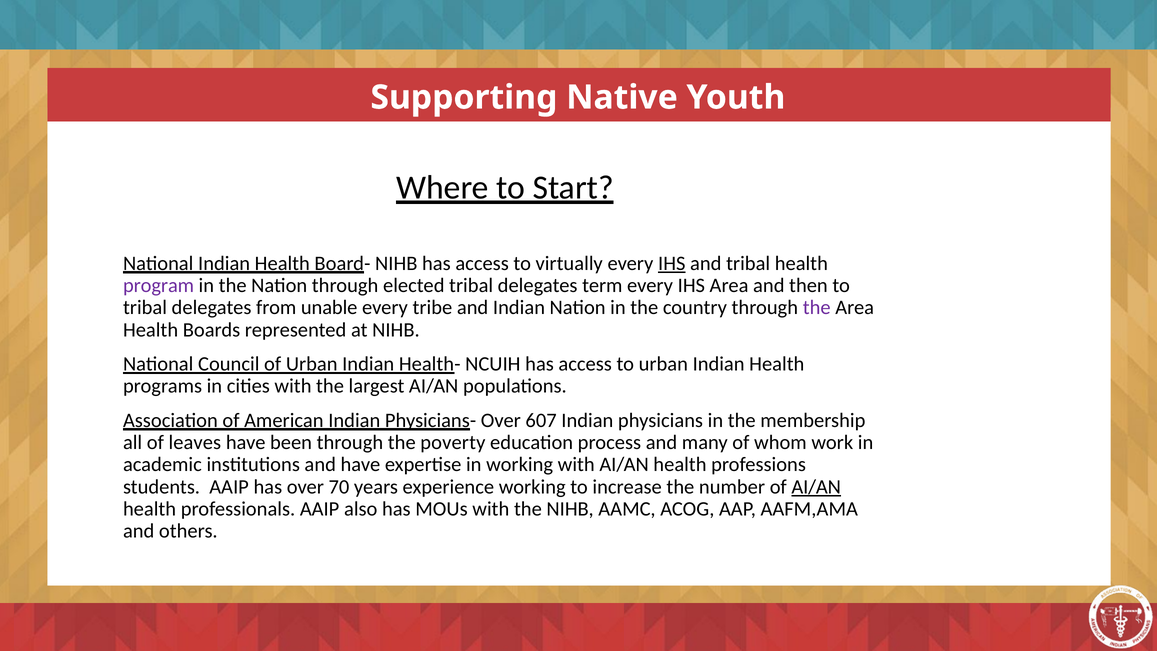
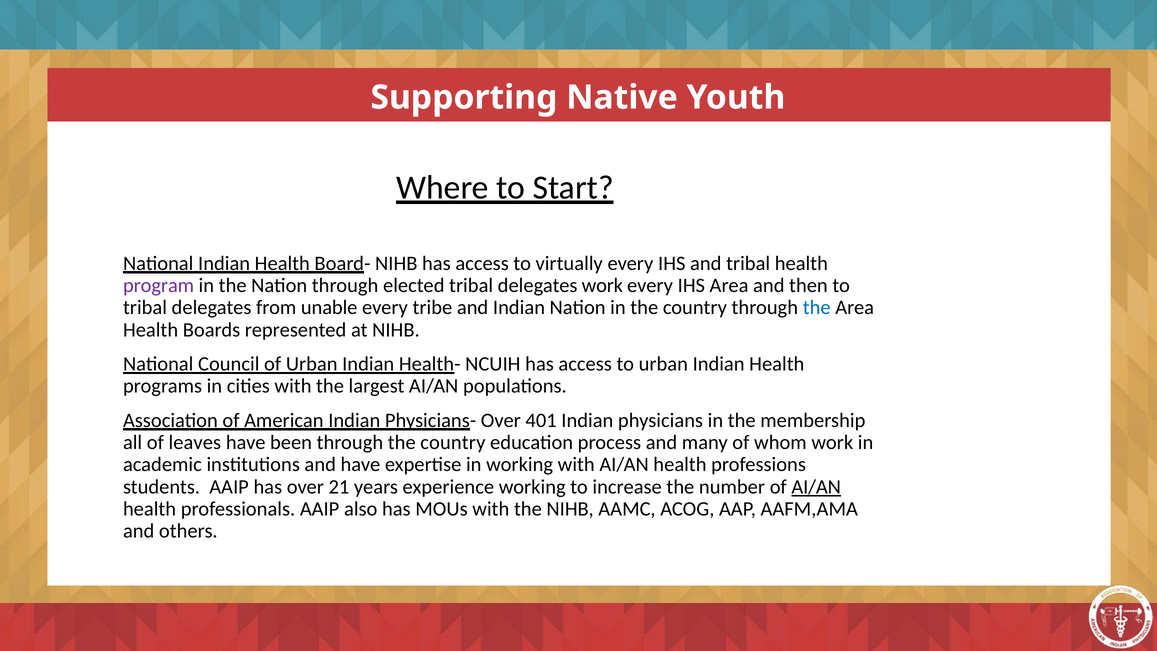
IHS underline: present -> none (672, 263)
delegates term: term -> work (602, 286)
the colour: purple -> blue (817, 308)
607: 607 -> 401 (541, 420)
through the poverty: poverty -> country (453, 442)
70: 70 -> 21 (339, 487)
